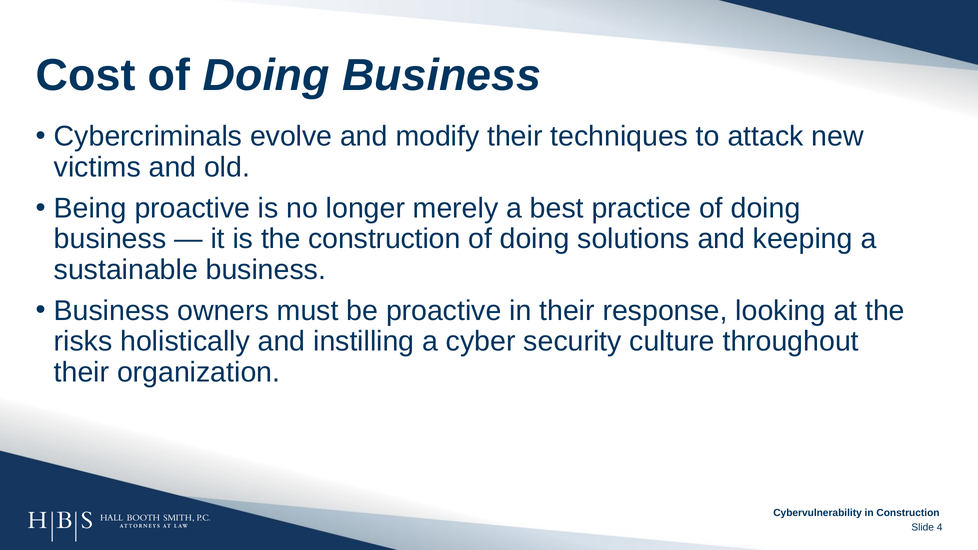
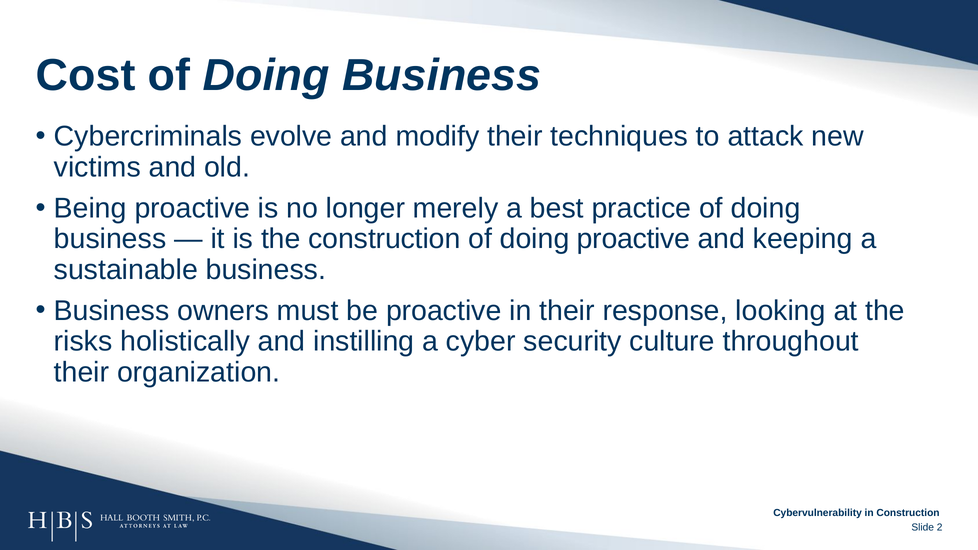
doing solutions: solutions -> proactive (634, 239)
4: 4 -> 2 (940, 527)
